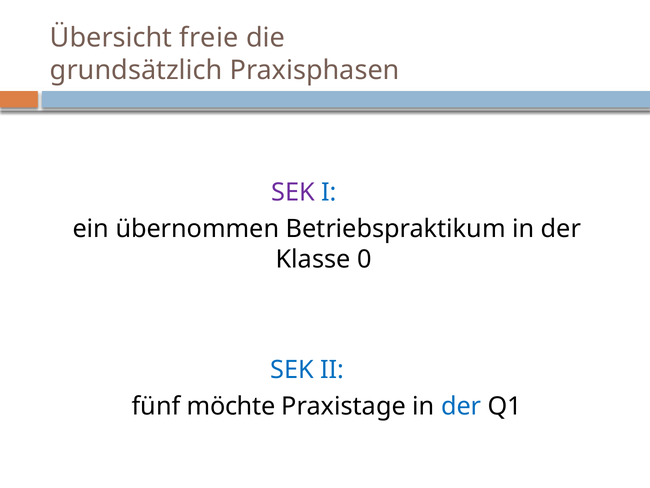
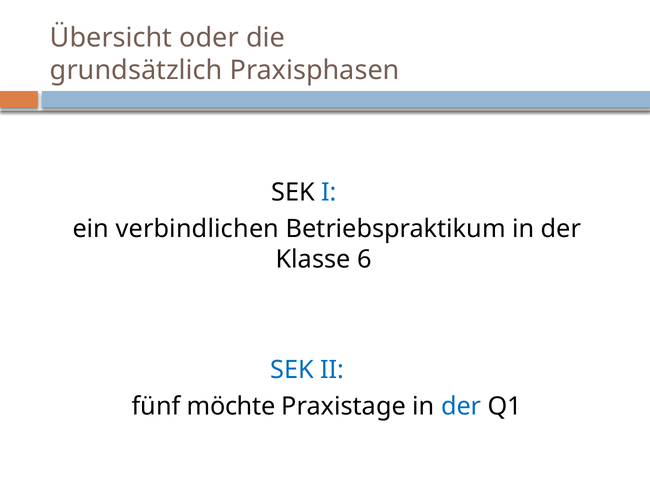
freie: freie -> oder (209, 38)
SEK colour: purple -> black (293, 192)
übernommen: übernommen -> verbindlichen (197, 229)
0: 0 -> 6 (364, 259)
